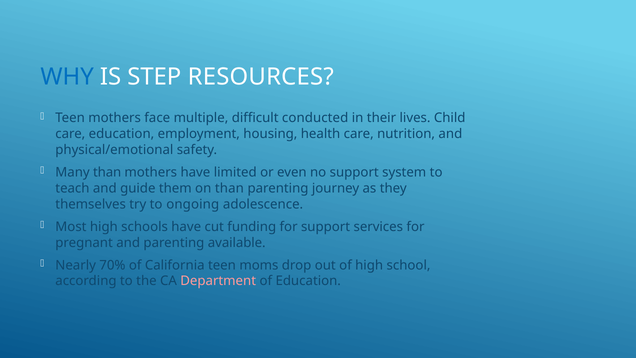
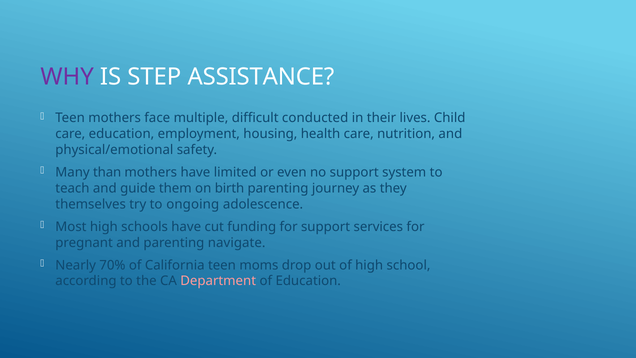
WHY colour: blue -> purple (67, 77)
RESOURCES: RESOURCES -> ASSISTANCE (261, 77)
on than: than -> birth (230, 188)
available: available -> navigate (237, 242)
